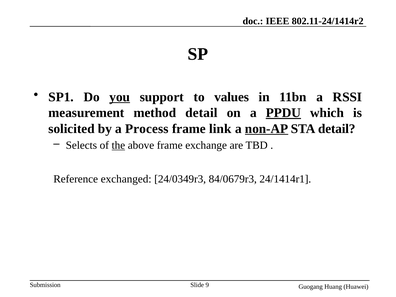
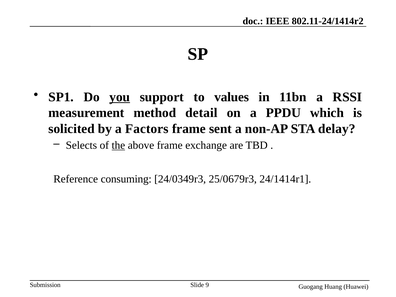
PPDU underline: present -> none (283, 113)
Process: Process -> Factors (147, 129)
link: link -> sent (220, 129)
non-AP underline: present -> none (267, 129)
STA detail: detail -> delay (337, 129)
exchanged: exchanged -> consuming (126, 179)
84/0679r3: 84/0679r3 -> 25/0679r3 (233, 179)
